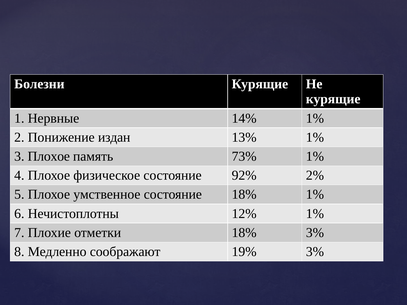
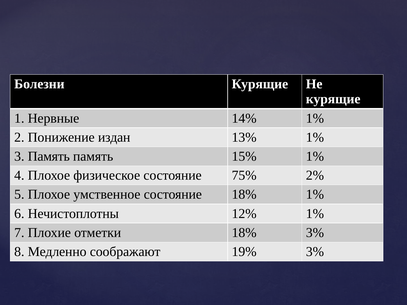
3 Плохое: Плохое -> Память (49, 157)
73%: 73% -> 15% (244, 157)
92%: 92% -> 75% (244, 176)
